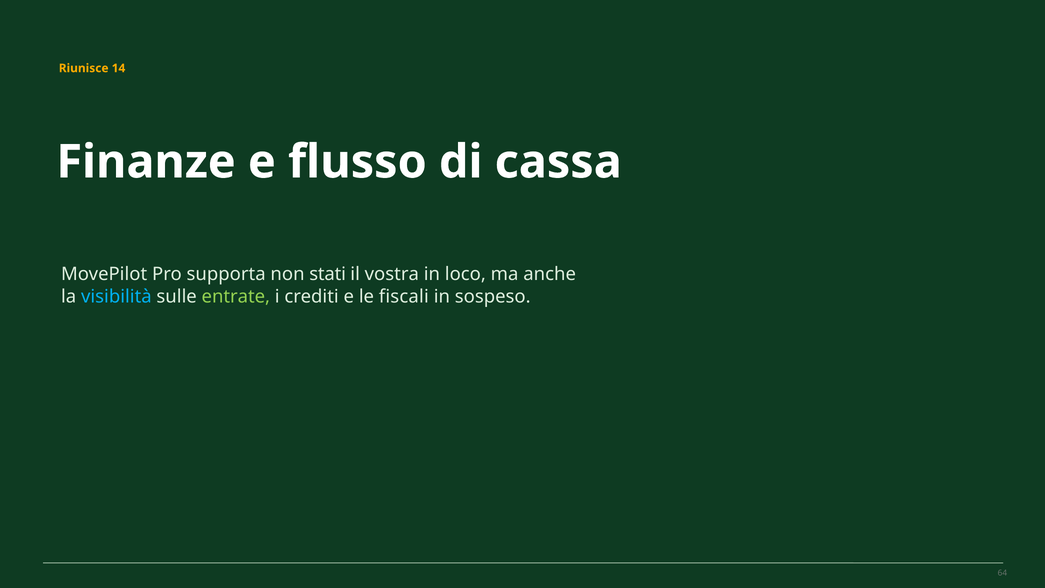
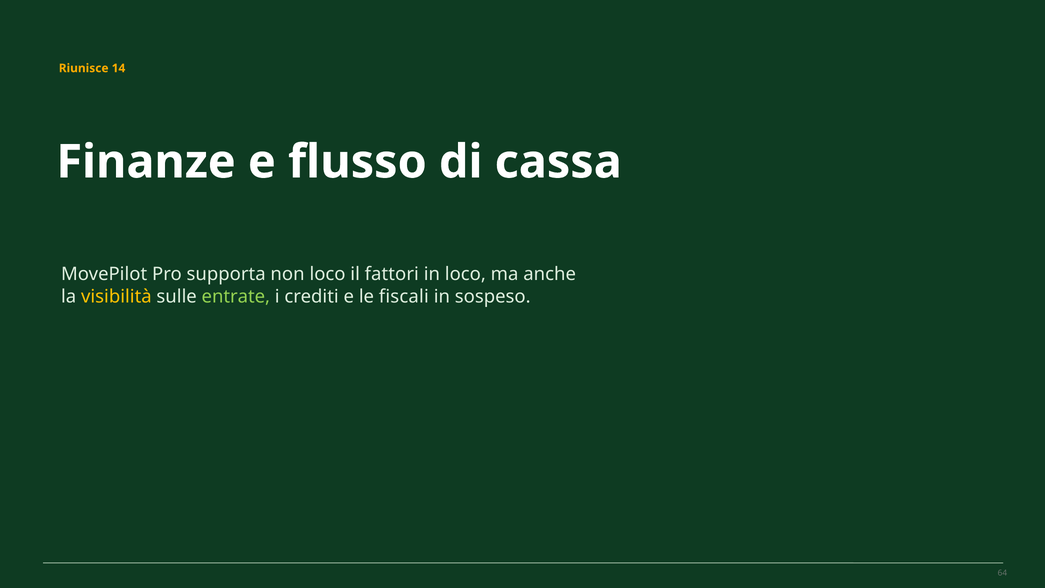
non stati: stati -> loco (328, 274)
vostra: vostra -> fattori (392, 274)
visibilità colour: light blue -> yellow (116, 297)
